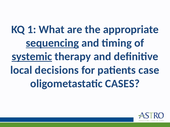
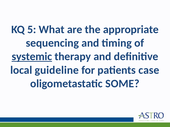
1: 1 -> 5 (32, 30)
sequencing underline: present -> none (52, 43)
decisions: decisions -> guideline (57, 70)
CASES: CASES -> SOME (122, 84)
